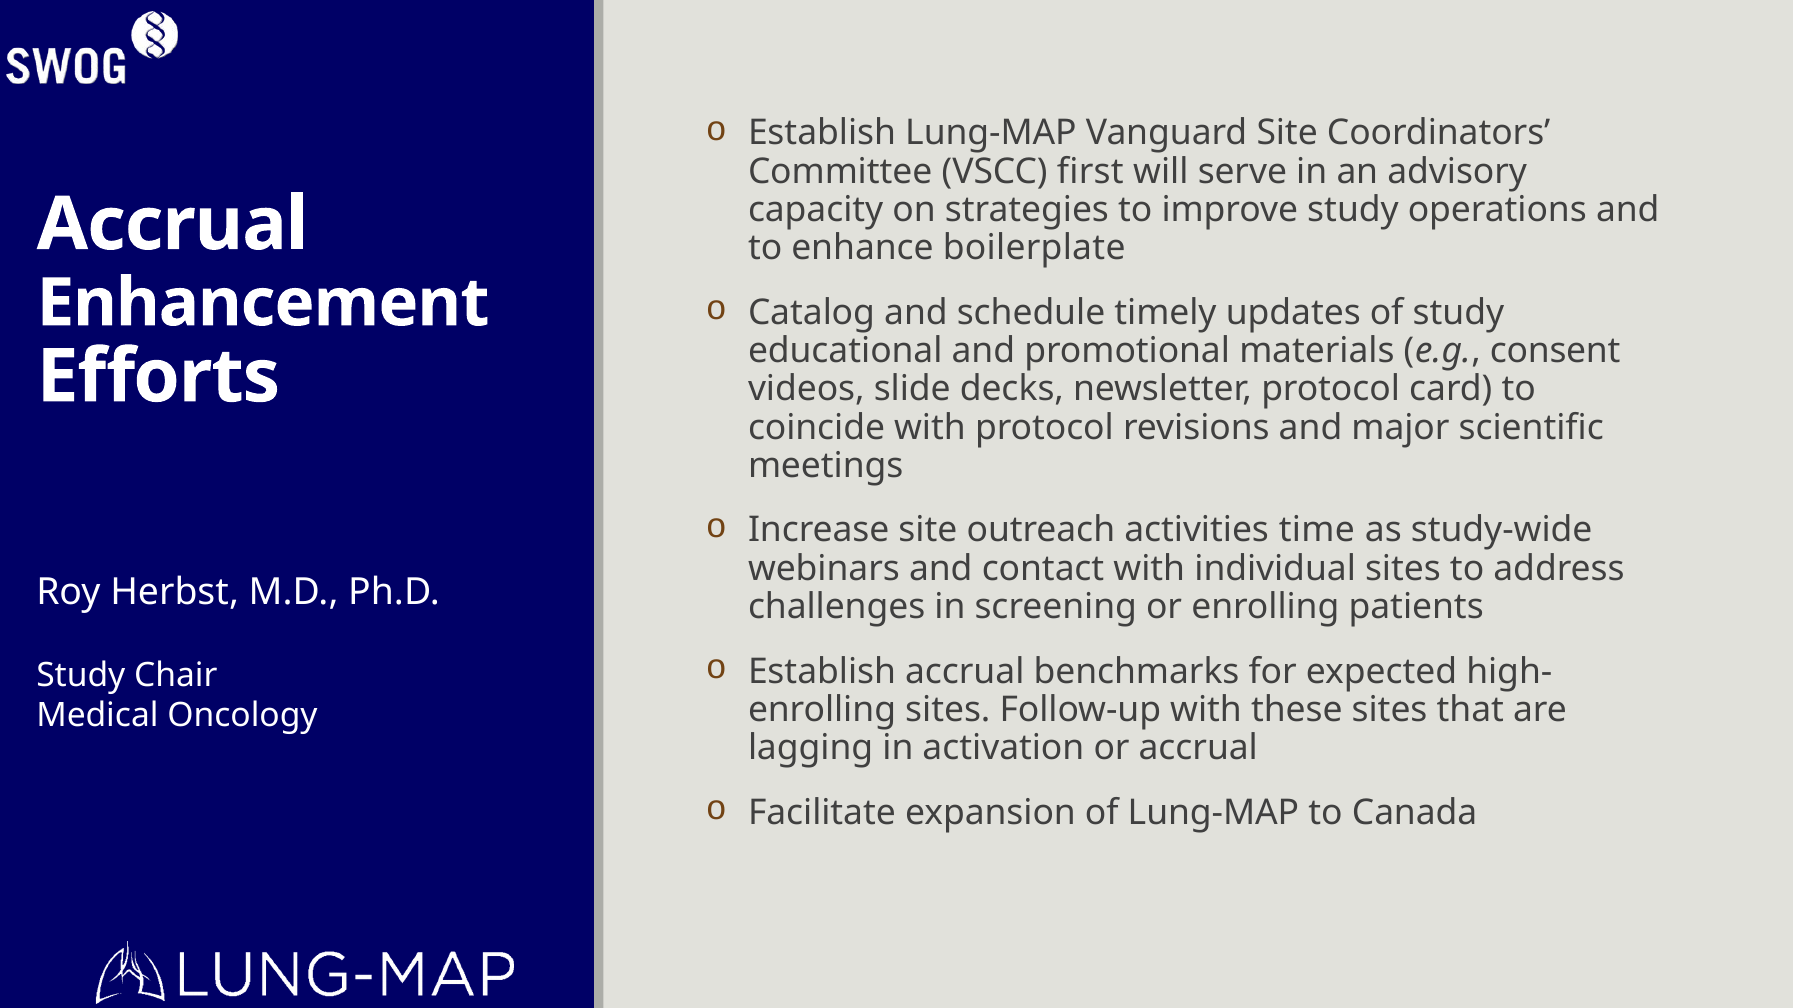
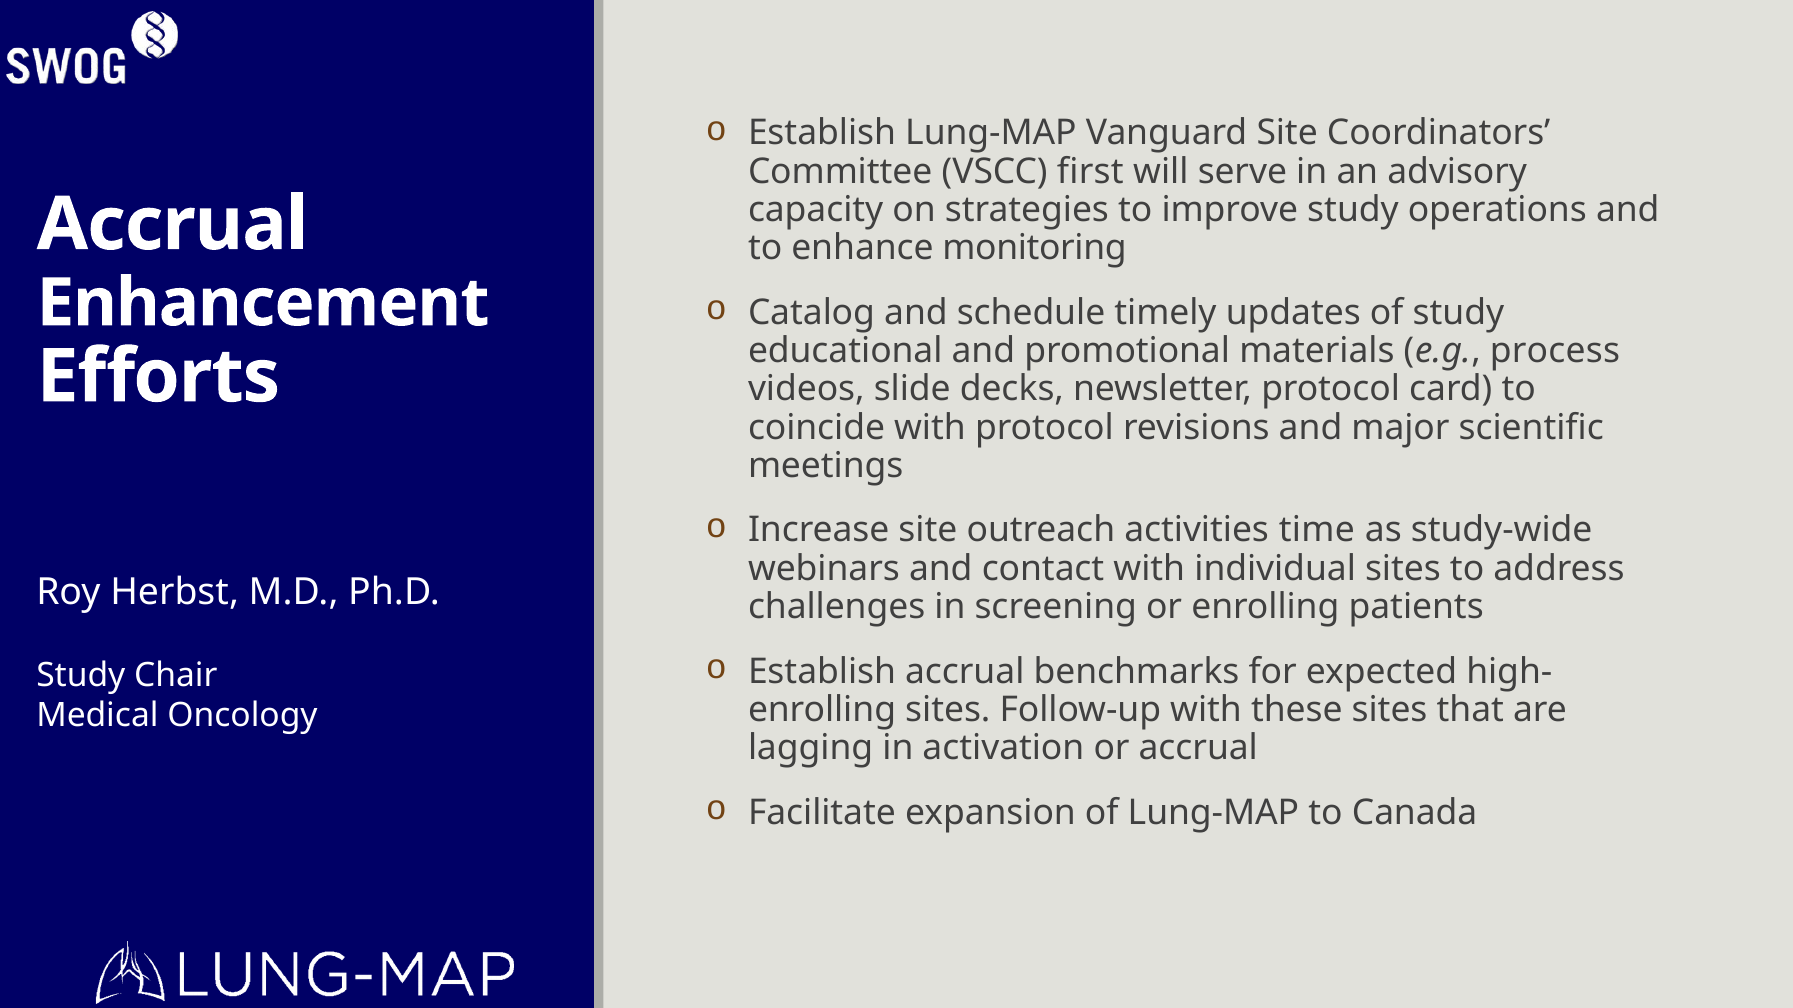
boilerplate: boilerplate -> monitoring (1034, 248)
consent: consent -> process (1555, 351)
